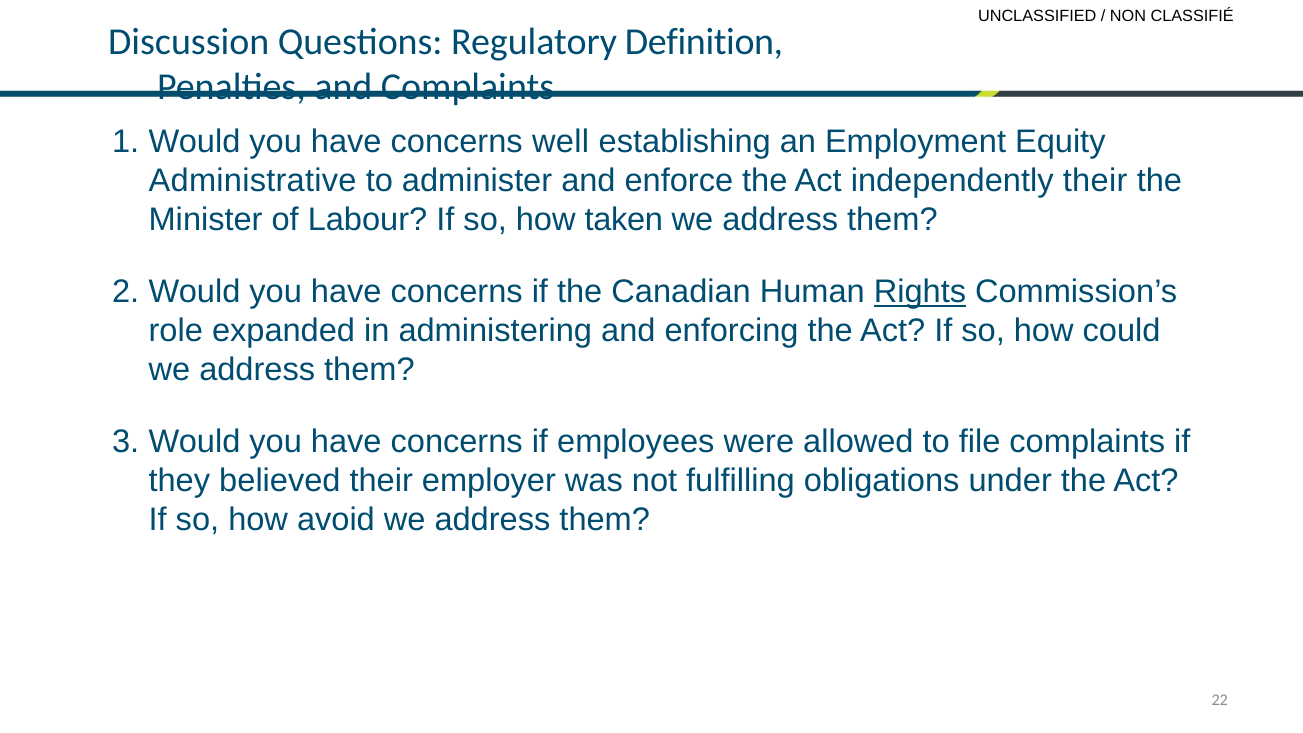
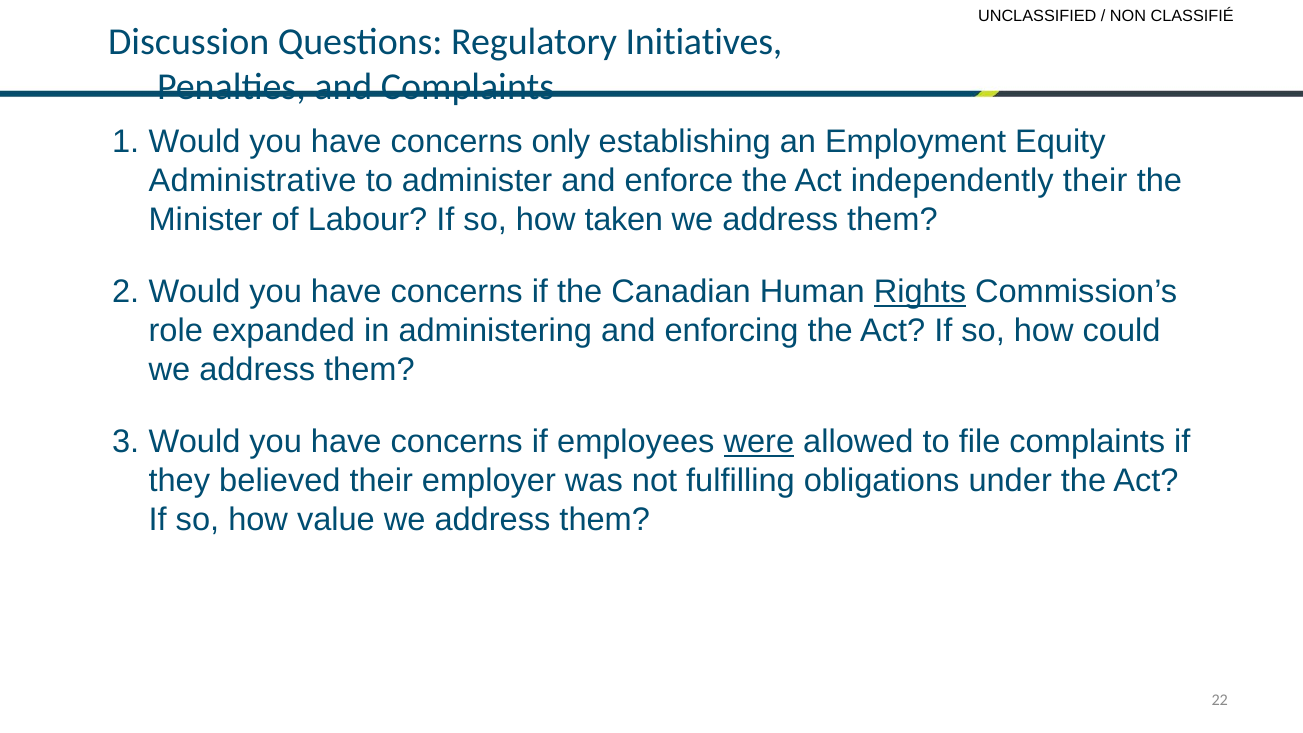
Definition: Definition -> Initiatives (704, 42)
well: well -> only (561, 142)
were underline: none -> present (759, 442)
avoid: avoid -> value (336, 520)
